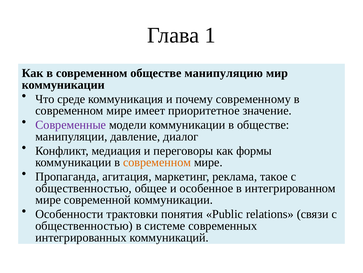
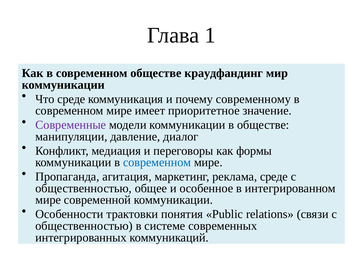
манипуляцию: манипуляцию -> краудфандинг (224, 73)
современном colour: orange -> blue (157, 162)
реклама такое: такое -> среде (274, 176)
